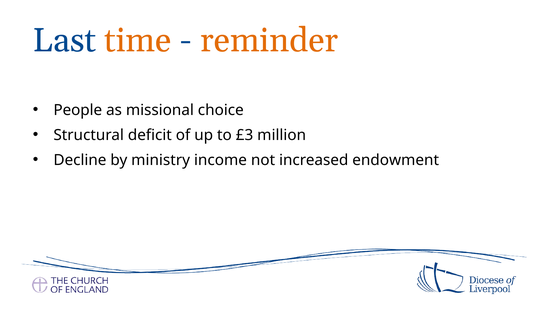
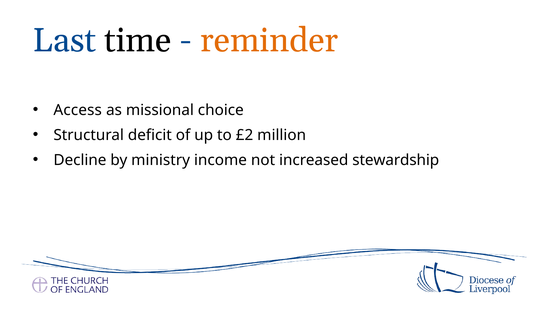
time colour: orange -> black (138, 40)
People: People -> Access (78, 110)
£3: £3 -> £2 (245, 135)
endowment: endowment -> stewardship (396, 160)
